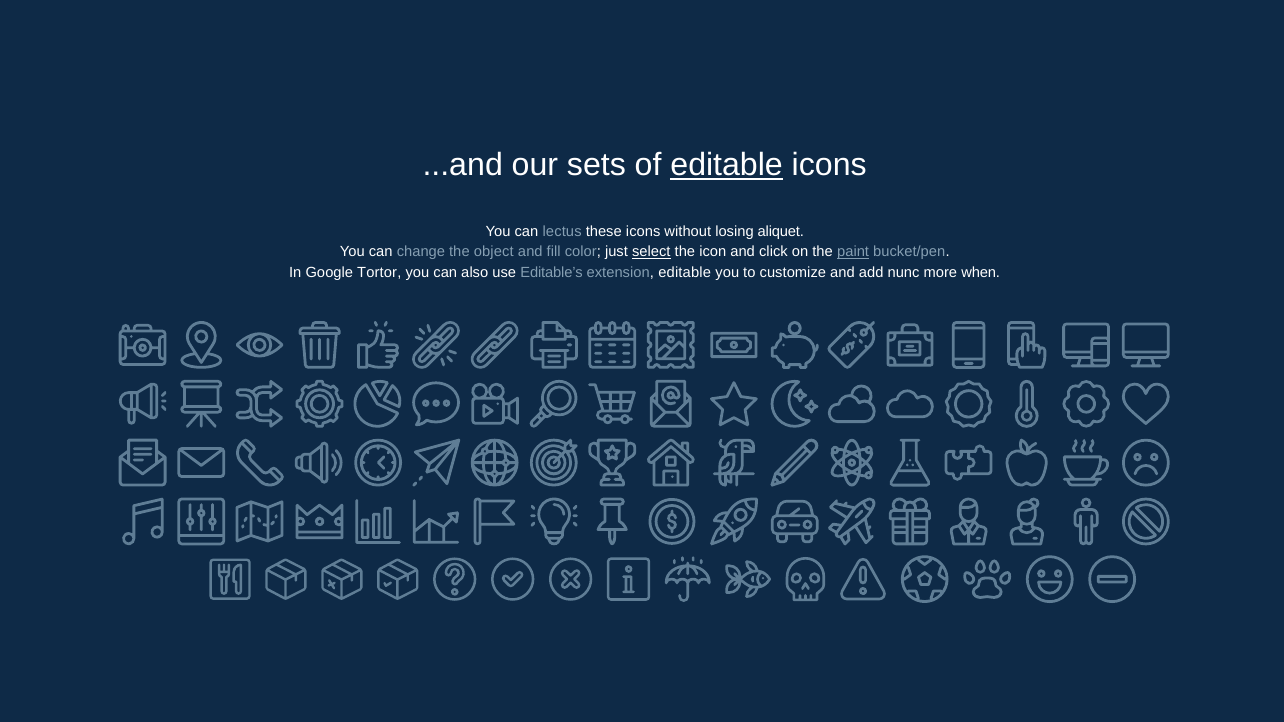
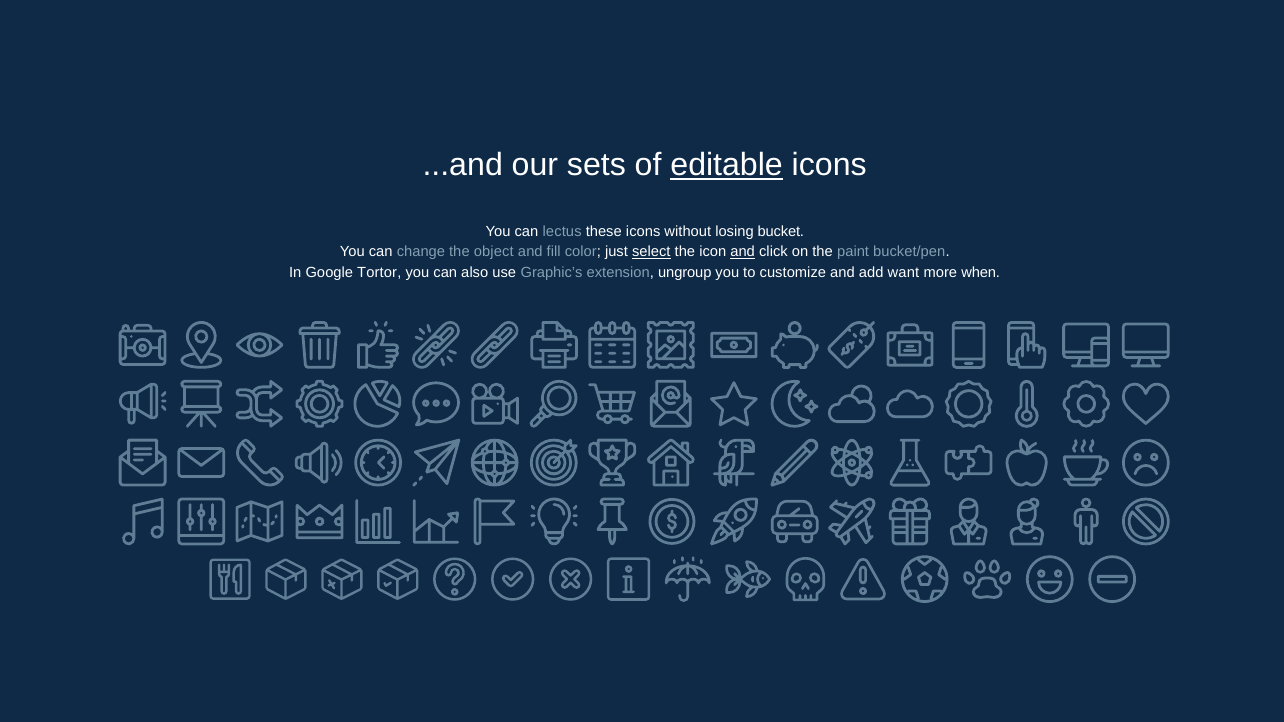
aliquet: aliquet -> bucket (781, 232)
and underline: none -> present (743, 252)
paint underline: present -> none (853, 252)
Editable’s: Editable’s -> Graphic’s (552, 272)
extension editable: editable -> ungroup (685, 272)
nunc: nunc -> want (903, 272)
